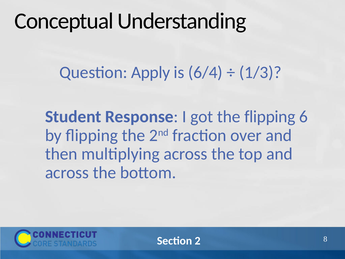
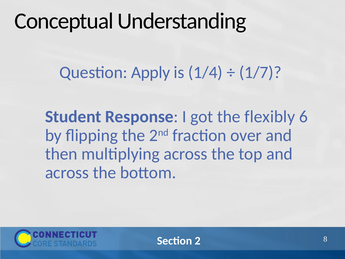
6/4: 6/4 -> 1/4 (205, 72)
1/3: 1/3 -> 1/7 (260, 72)
the flipping: flipping -> flexibly (270, 117)
